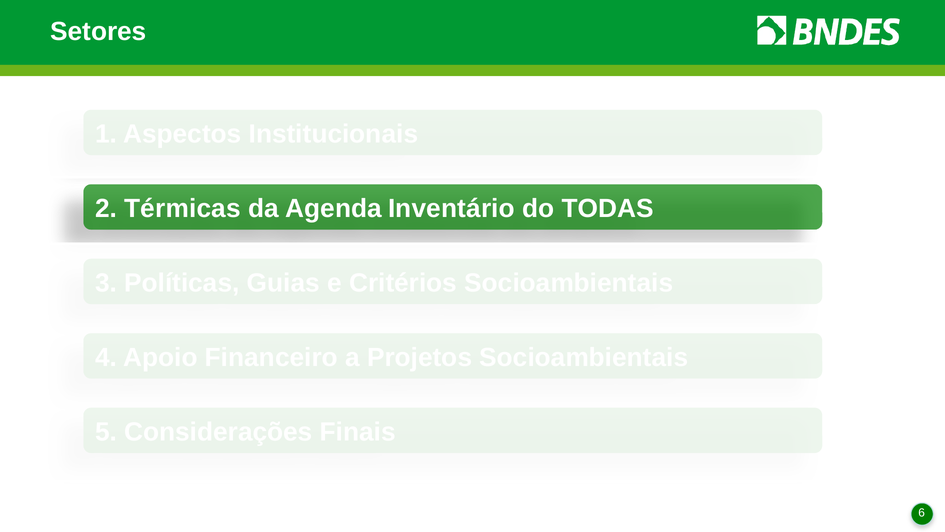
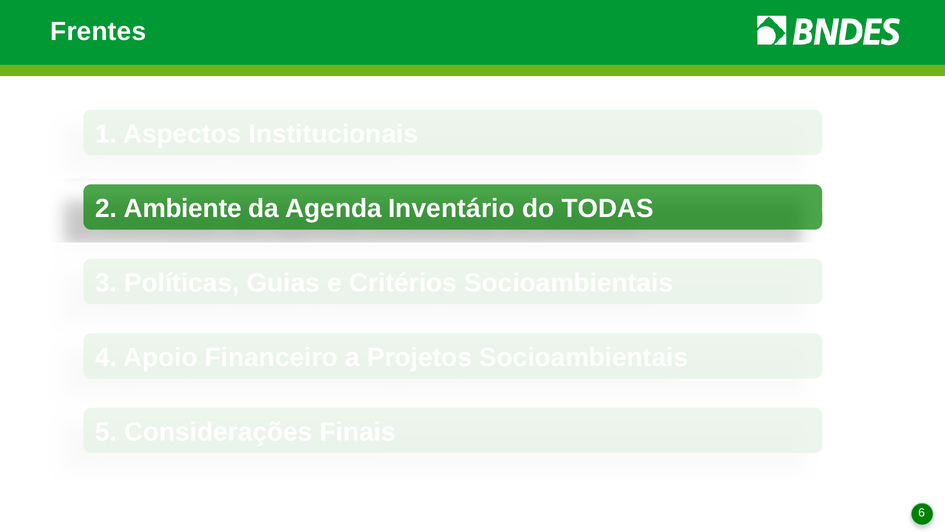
Setores: Setores -> Frentes (98, 31)
Térmicas: Térmicas -> Ambiente (183, 209)
